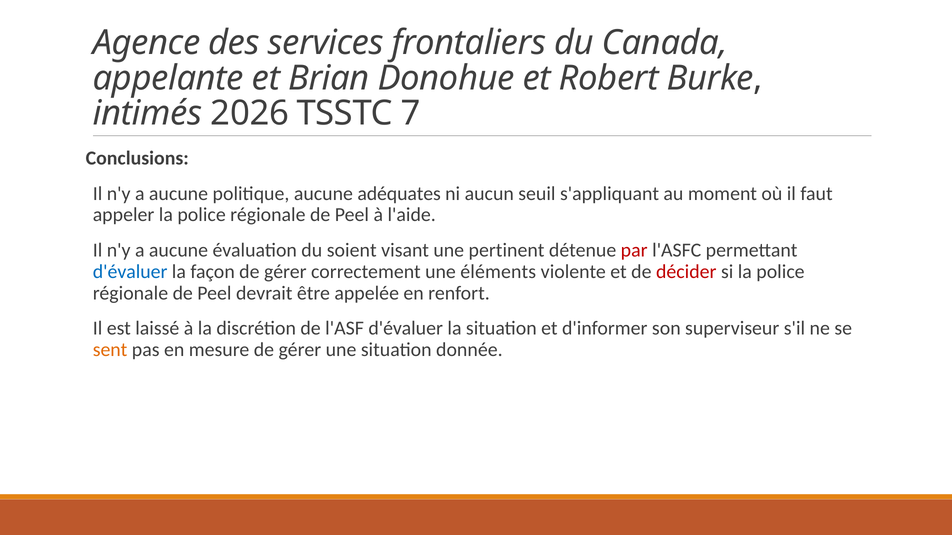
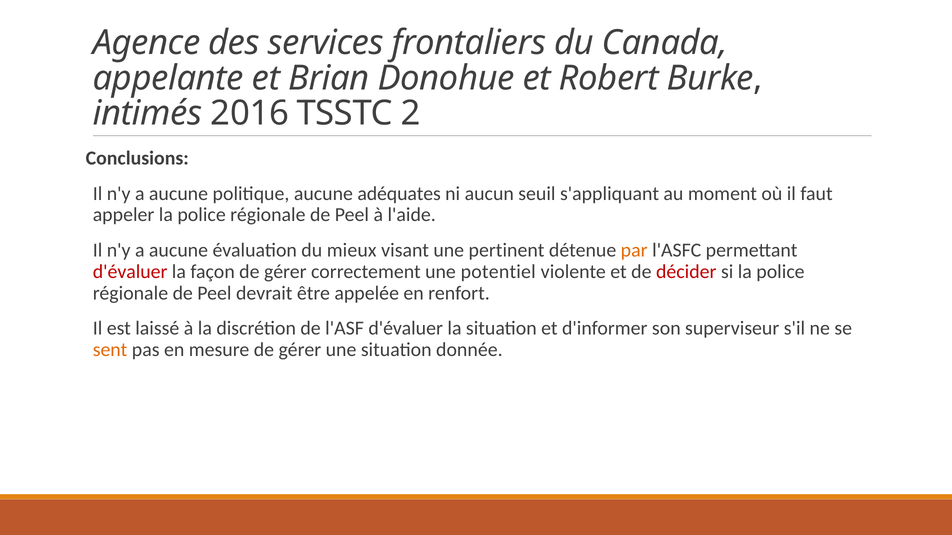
2026: 2026 -> 2016 (250, 114)
7: 7 -> 2 (411, 114)
soient: soient -> mieux (352, 250)
par colour: red -> orange (634, 250)
d'évaluer colour: blue -> red (130, 272)
éléments: éléments -> potentiel (498, 272)
